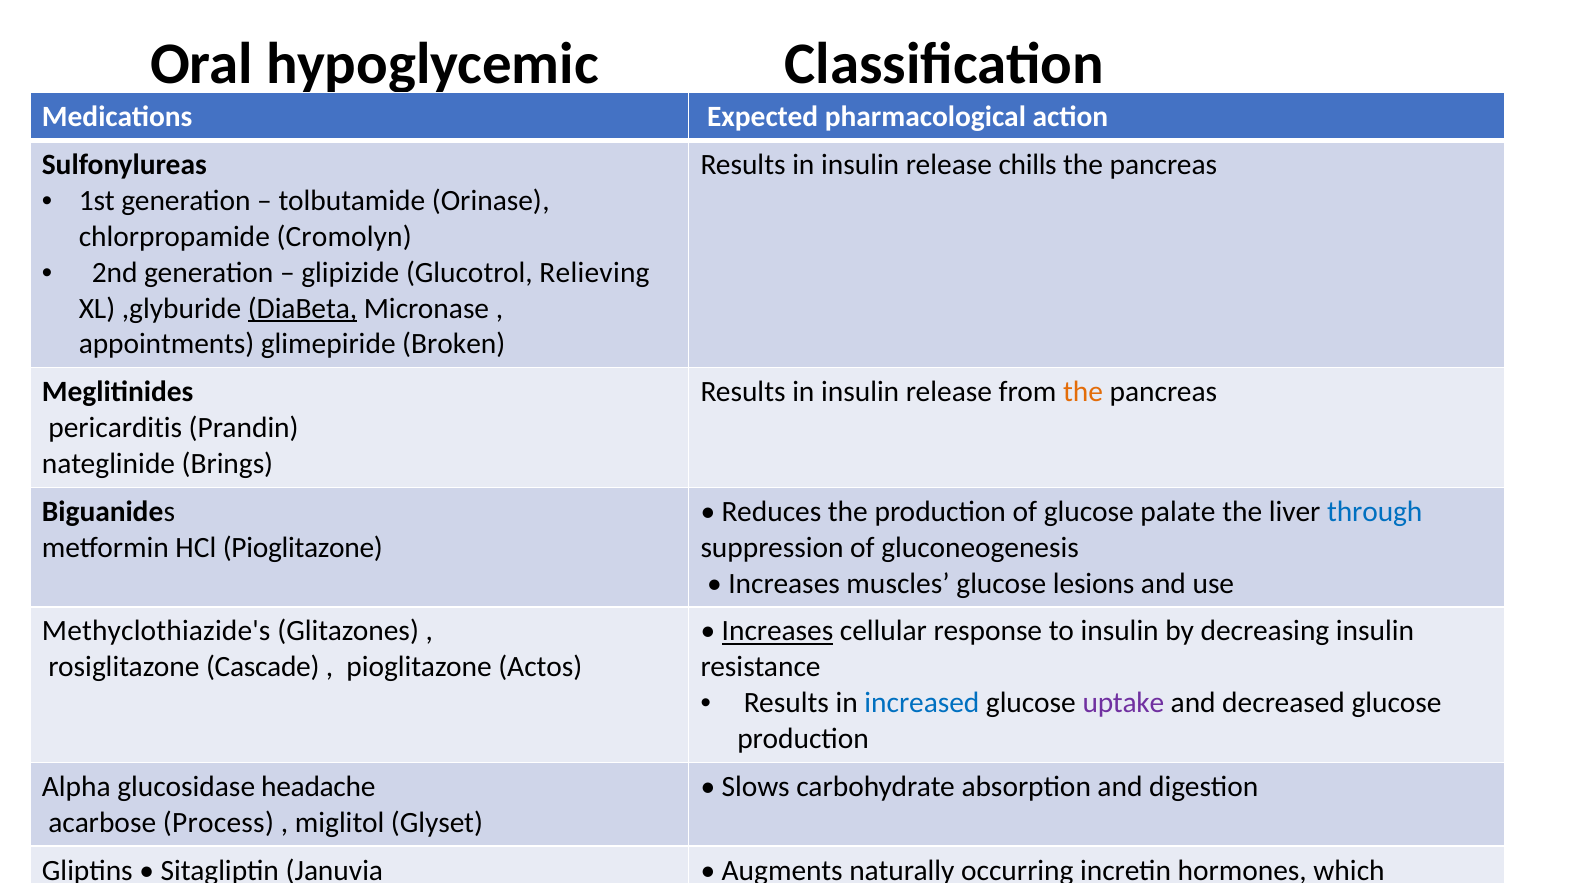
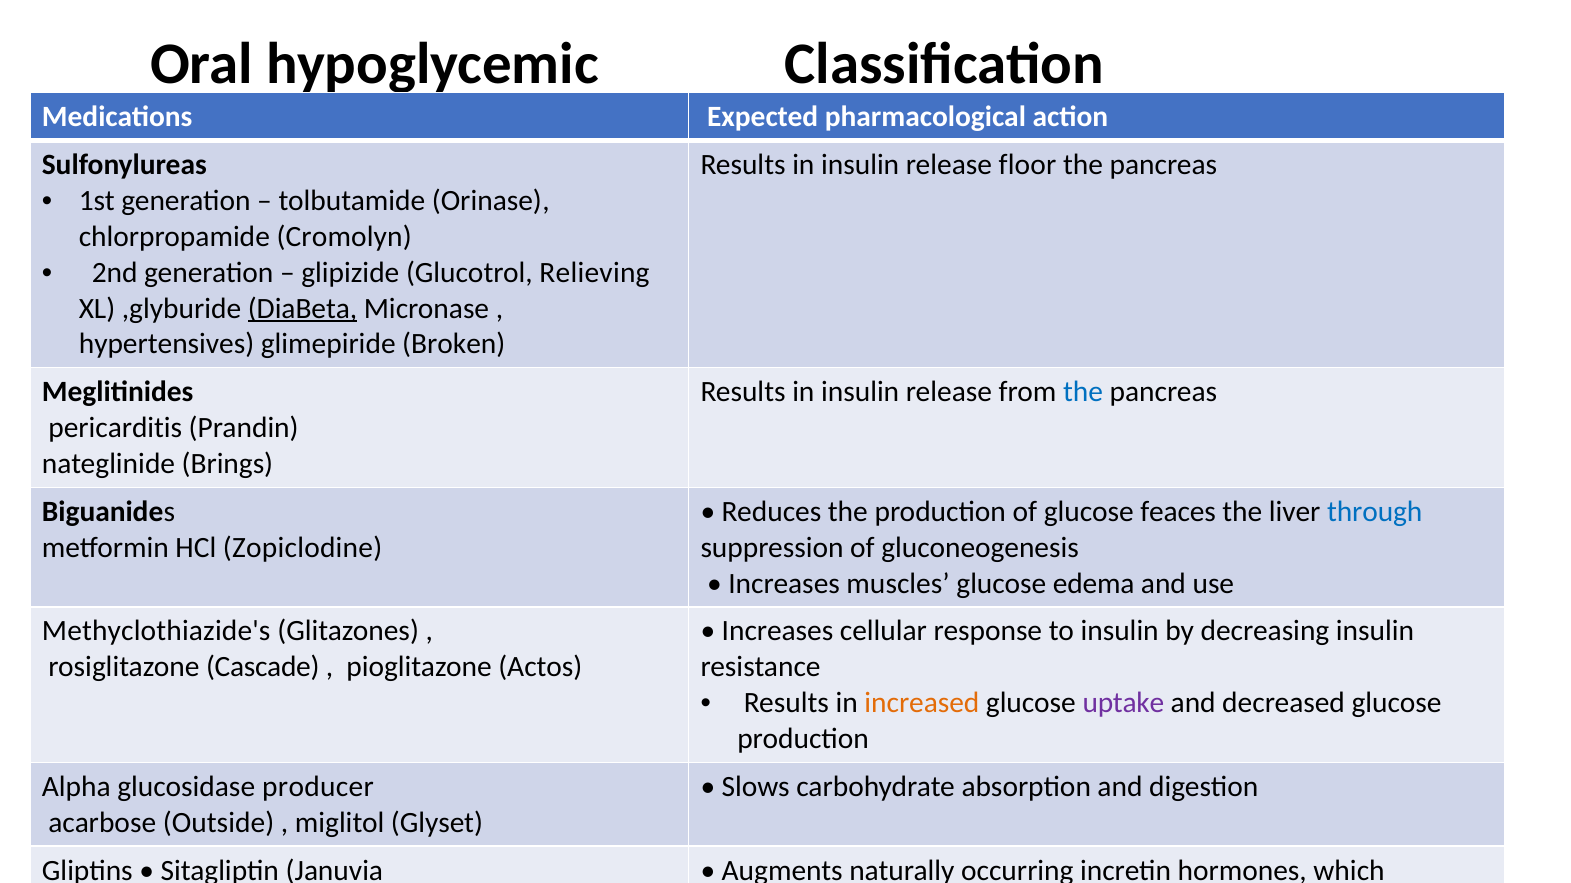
chills: chills -> floor (1027, 165)
appointments: appointments -> hypertensives (167, 344)
the colour: orange -> blue (1083, 392)
palate: palate -> feaces (1178, 512)
HCl Pioglitazone: Pioglitazone -> Zopiclodine (303, 548)
lesions: lesions -> edema (1094, 584)
Increases underline: present -> none (778, 632)
increased colour: blue -> orange (922, 704)
headache: headache -> producer (318, 787)
Process: Process -> Outside (219, 823)
